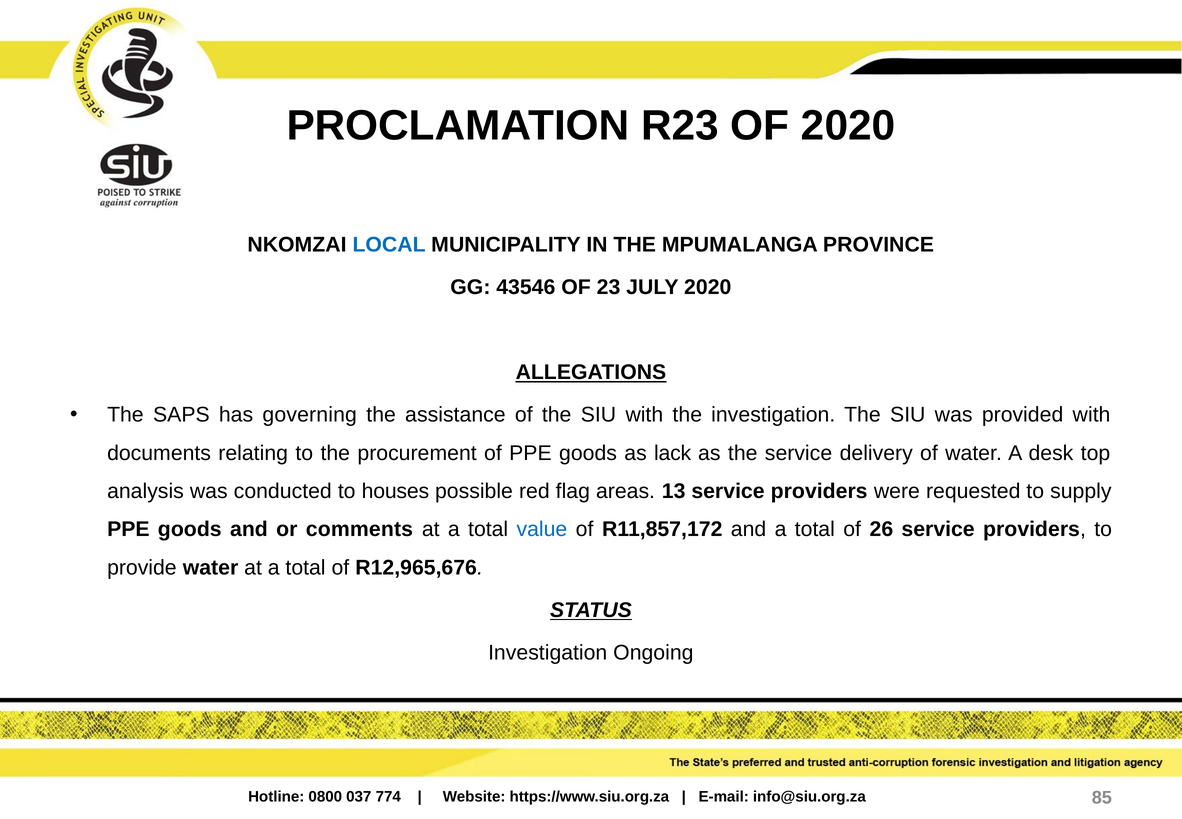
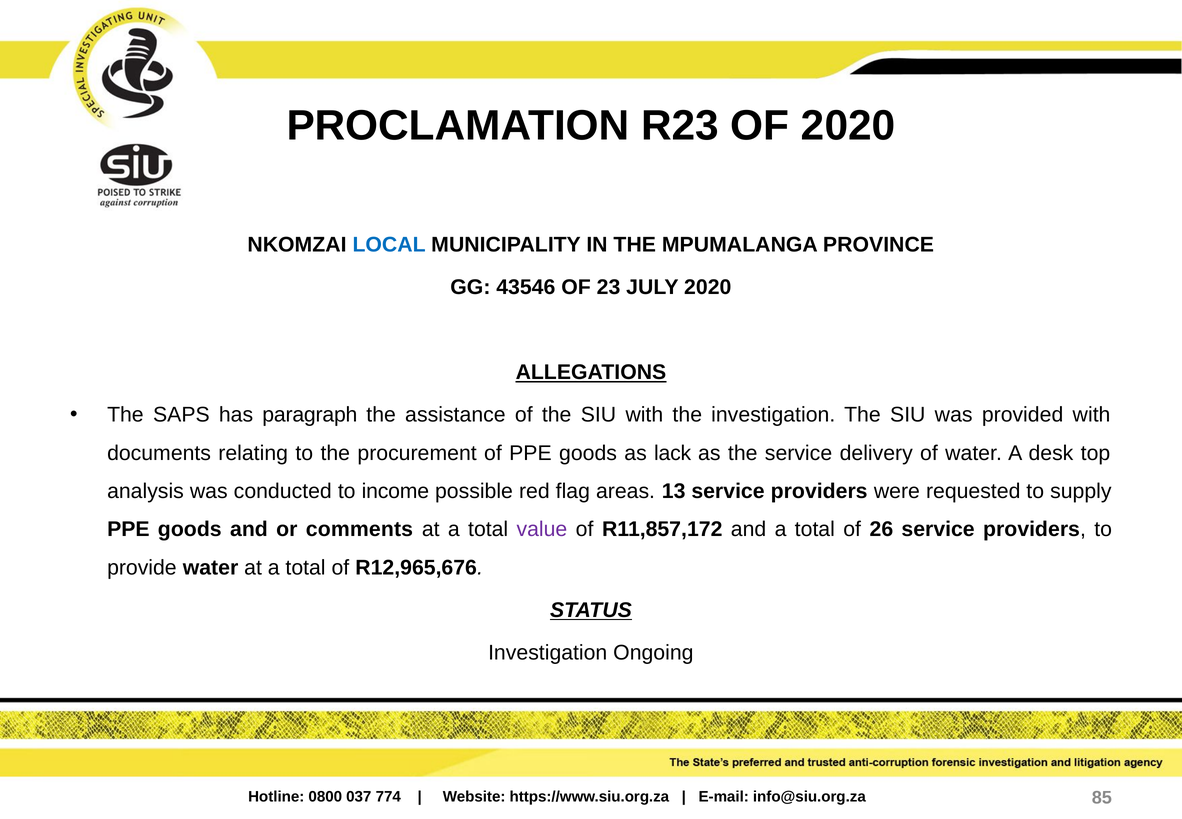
governing: governing -> paragraph (310, 414)
houses: houses -> income (395, 491)
value colour: blue -> purple (542, 529)
